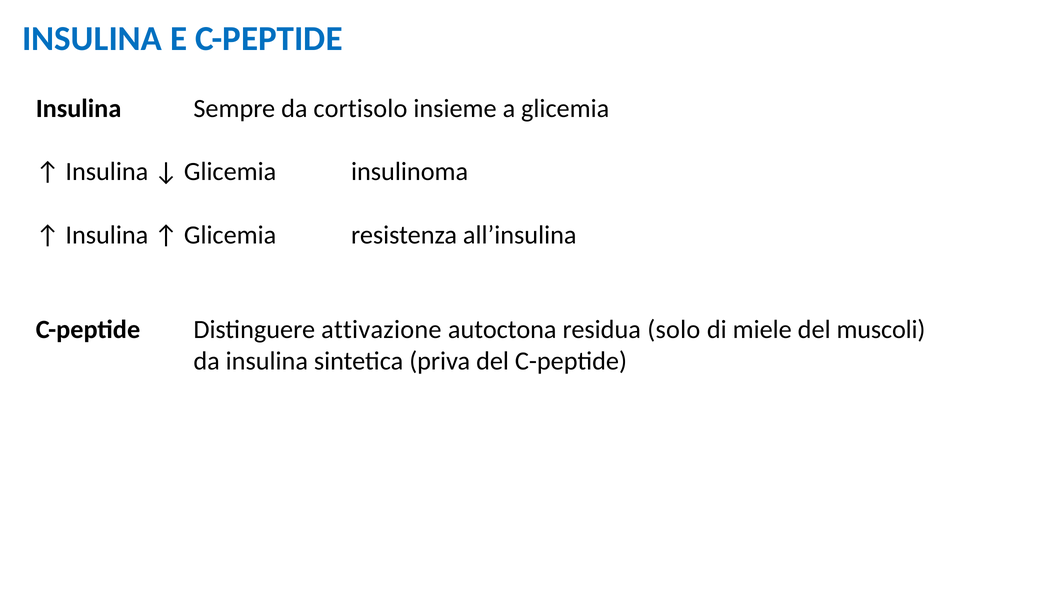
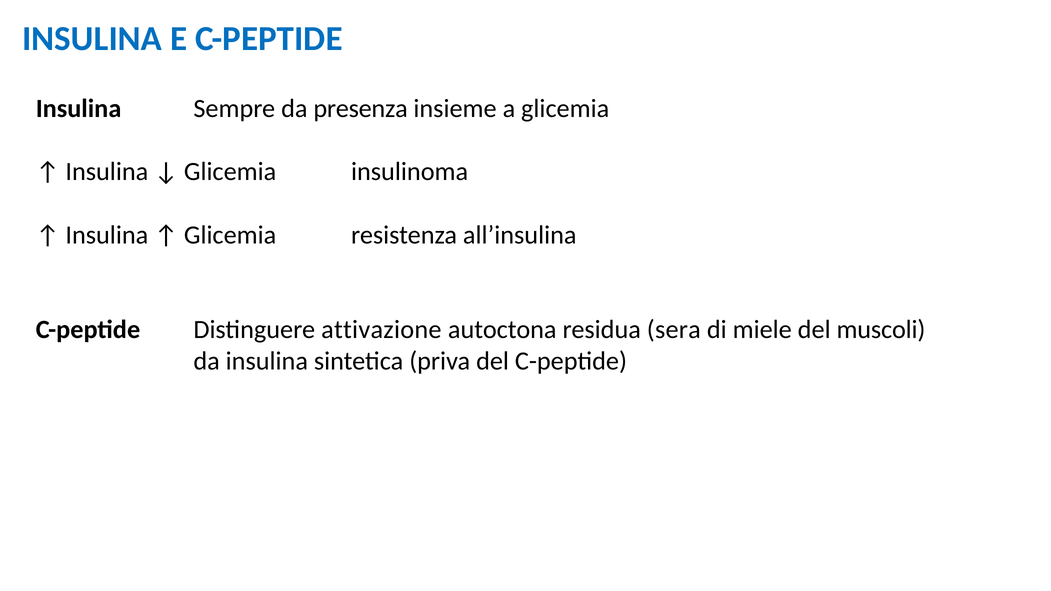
cortisolo: cortisolo -> presenza (361, 109)
solo: solo -> sera (674, 330)
